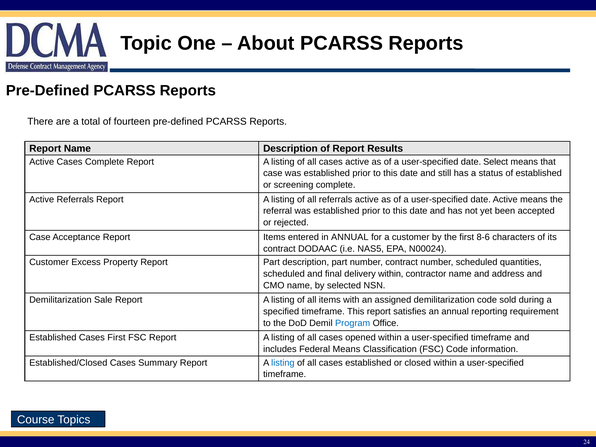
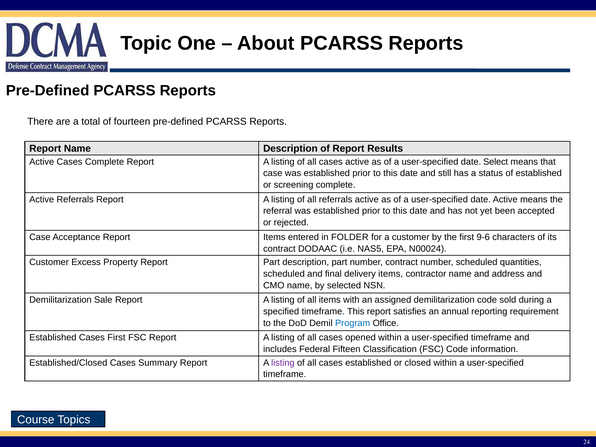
in ANNUAL: ANNUAL -> FOLDER (350, 237)
8-6: 8-6 -> 9-6 (483, 237)
delivery within: within -> items (391, 274)
Federal Means: Means -> Fifteen (347, 349)
listing colour: blue -> purple (283, 363)
